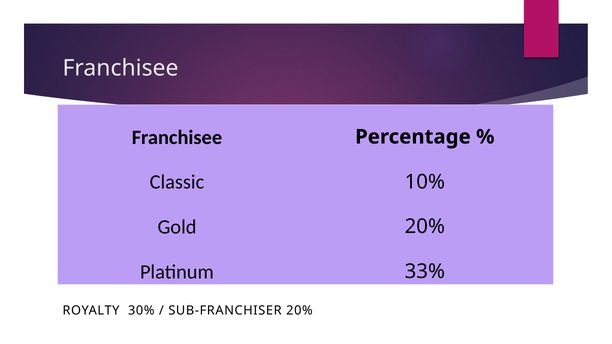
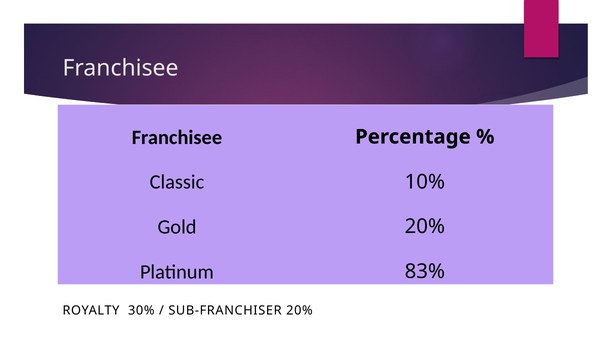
33%: 33% -> 83% (425, 272)
